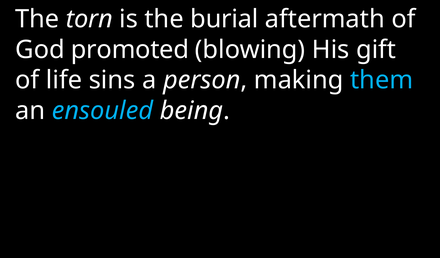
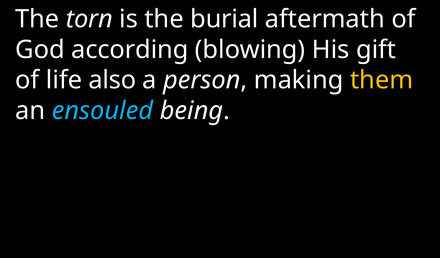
promoted: promoted -> according (130, 50)
sins: sins -> also (112, 80)
them colour: light blue -> yellow (382, 80)
